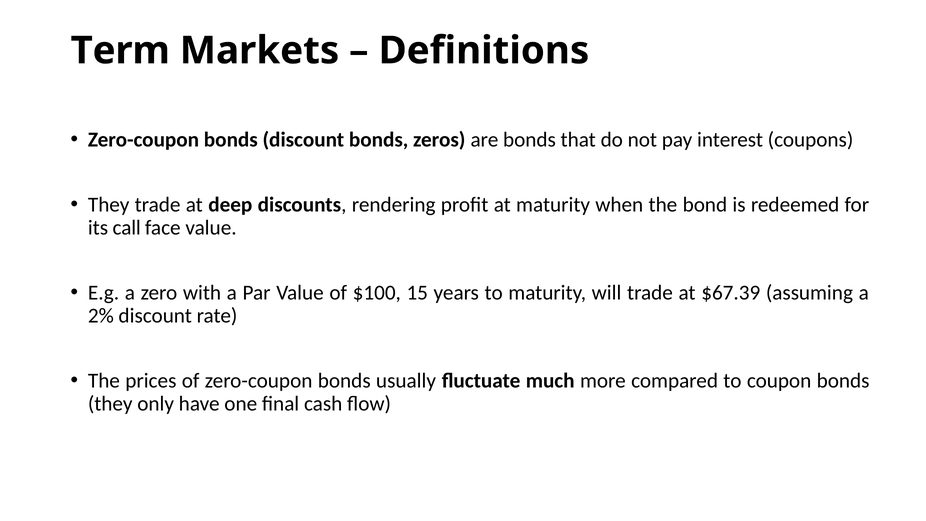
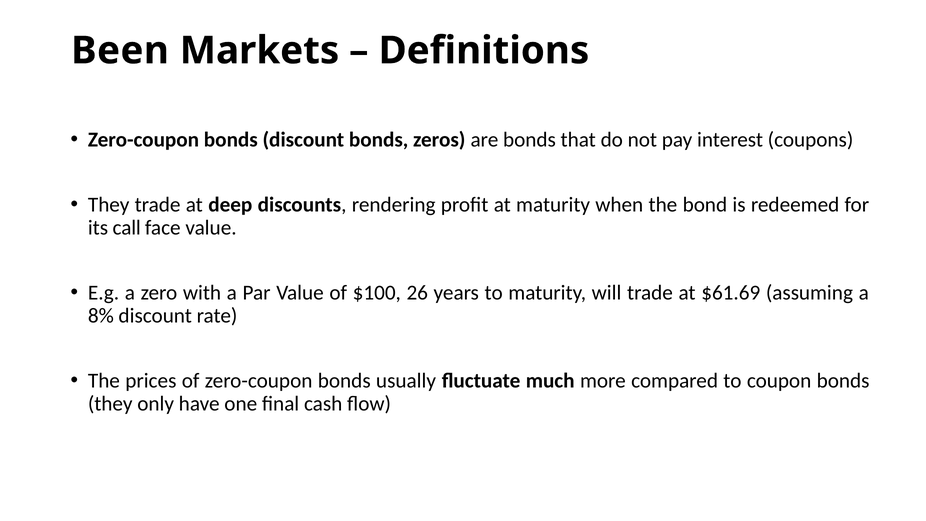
Term: Term -> Been (120, 51)
15: 15 -> 26 (417, 293)
$67.39: $67.39 -> $61.69 (731, 293)
2%: 2% -> 8% (101, 316)
